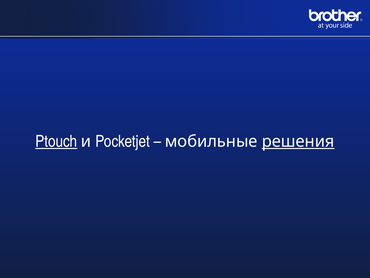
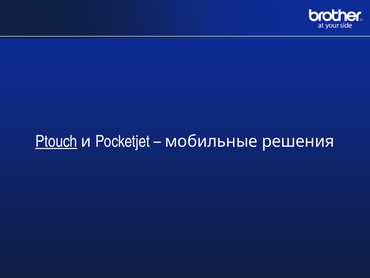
решения underline: present -> none (298, 141)
